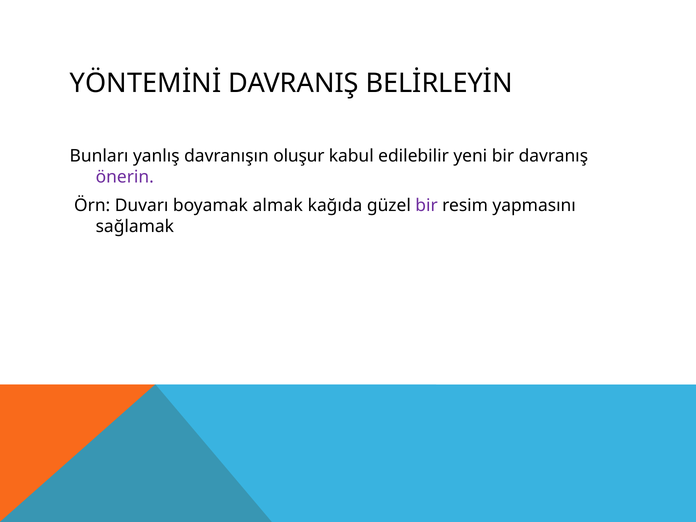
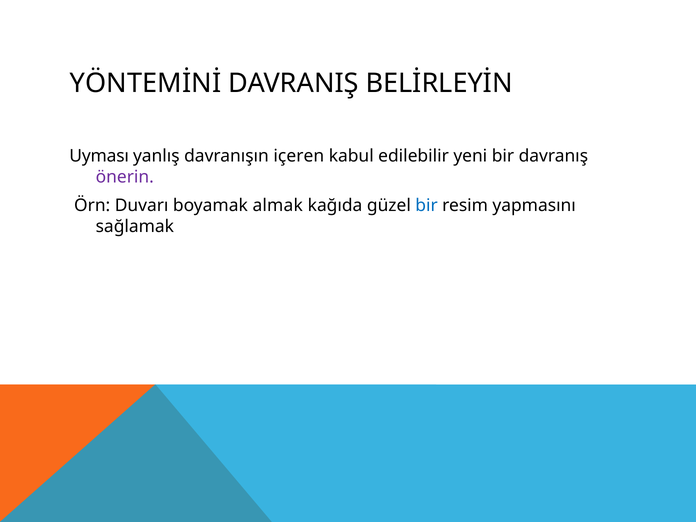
Bunları: Bunları -> Uyması (99, 156)
oluşur: oluşur -> içeren (299, 156)
bir colour: purple -> blue (427, 206)
